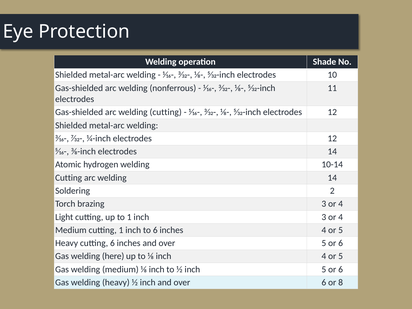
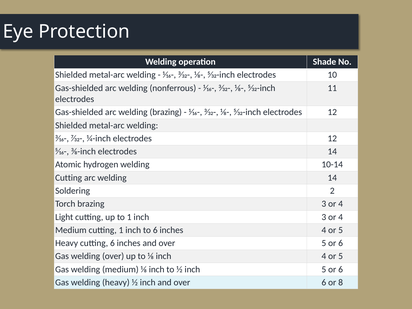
welding cutting: cutting -> brazing (166, 112)
welding here: here -> over (113, 256)
